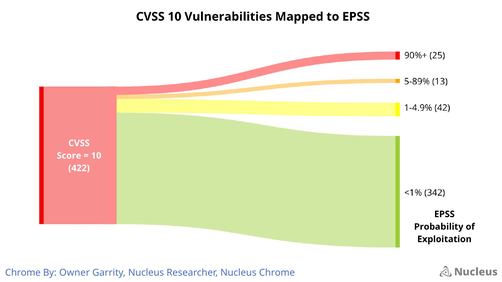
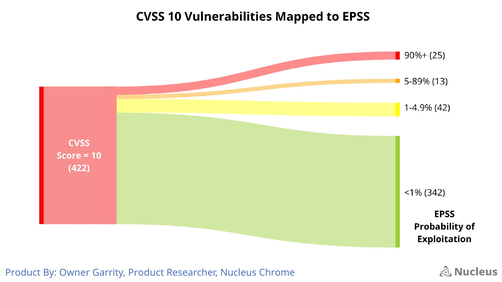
Chrome: Chrome -> Product (23, 273)
Garrity Nucleus: Nucleus -> Product (146, 273)
